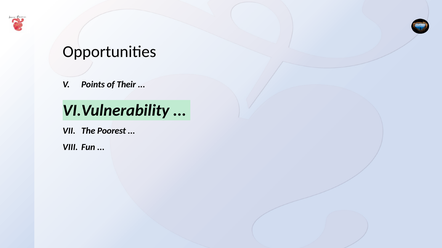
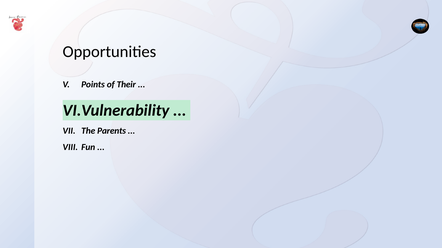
Poorest: Poorest -> Parents (112, 131)
